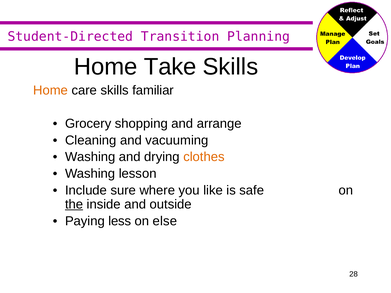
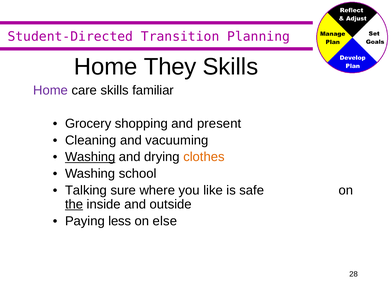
Take: Take -> They (170, 67)
Home colour: orange -> purple (51, 90)
arrange: arrange -> present (219, 124)
Washing underline: none -> present (90, 157)
lesson: lesson -> school (138, 174)
Include: Include -> Talking (86, 190)
